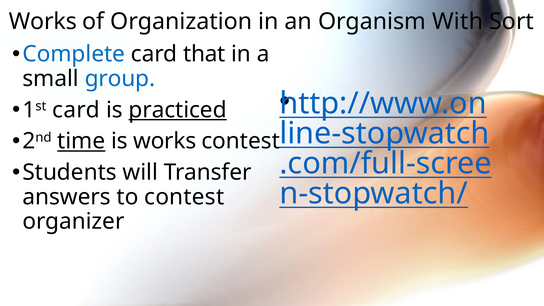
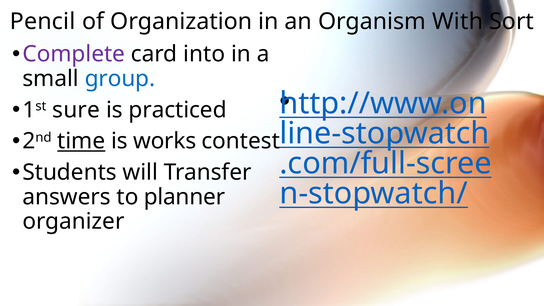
Works: Works -> Pencil (43, 22)
Complete colour: blue -> purple (74, 54)
that: that -> into (204, 54)
1st card: card -> sure (76, 110)
practiced underline: present -> none (178, 110)
to contest: contest -> planner (184, 197)
